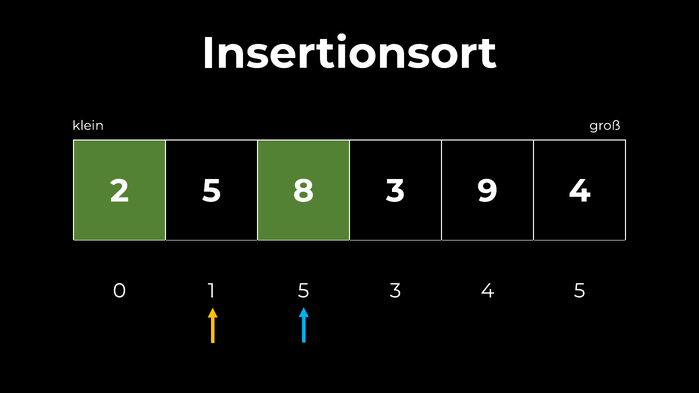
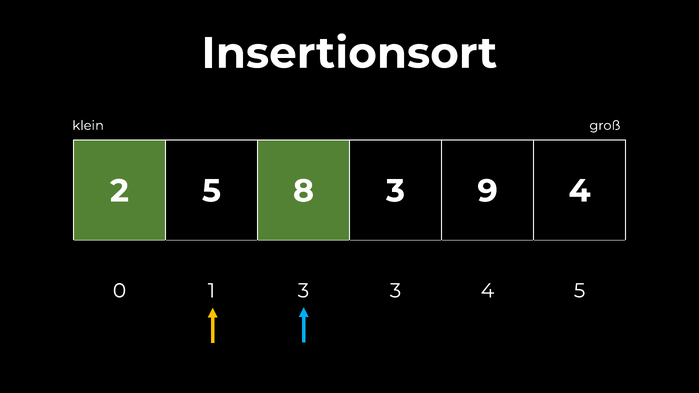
1 5: 5 -> 3 (303, 291)
